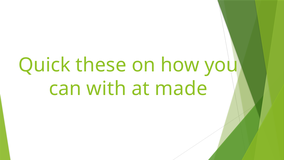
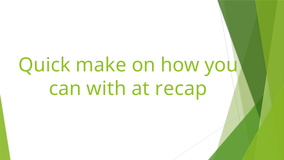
these: these -> make (101, 65)
made: made -> recap (181, 88)
